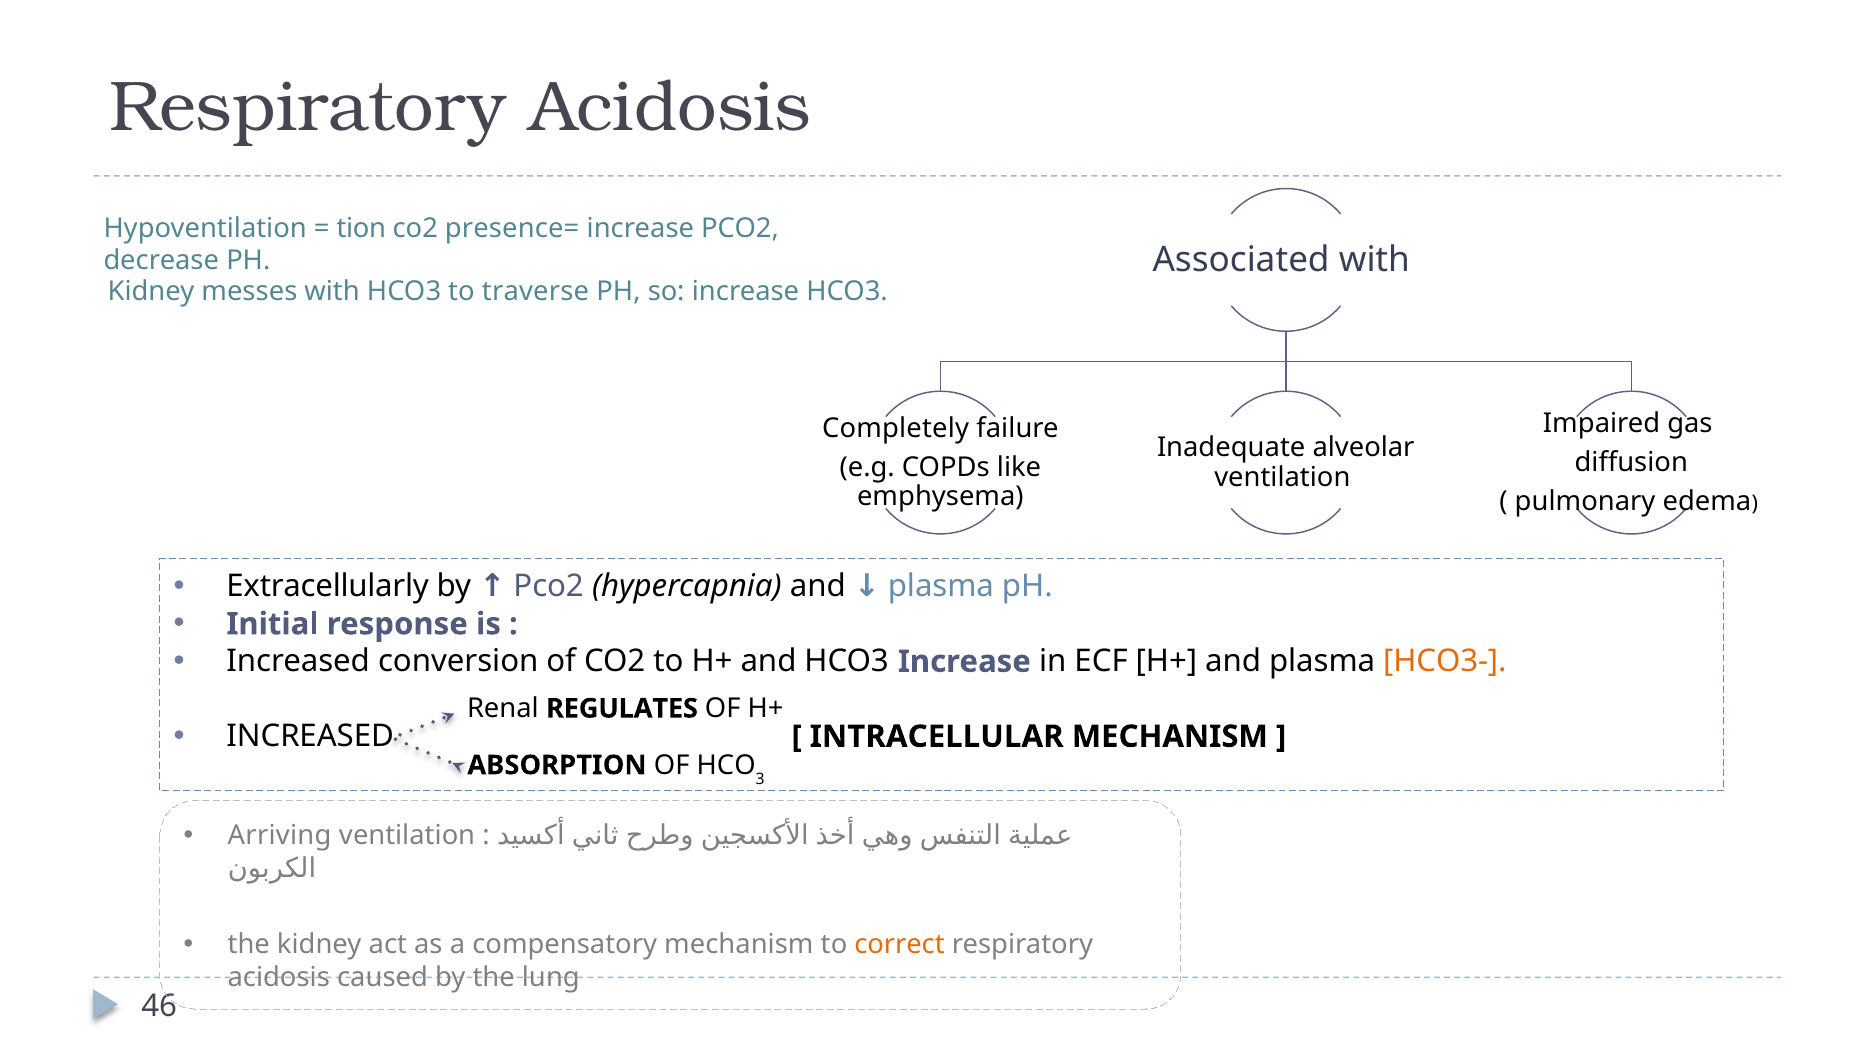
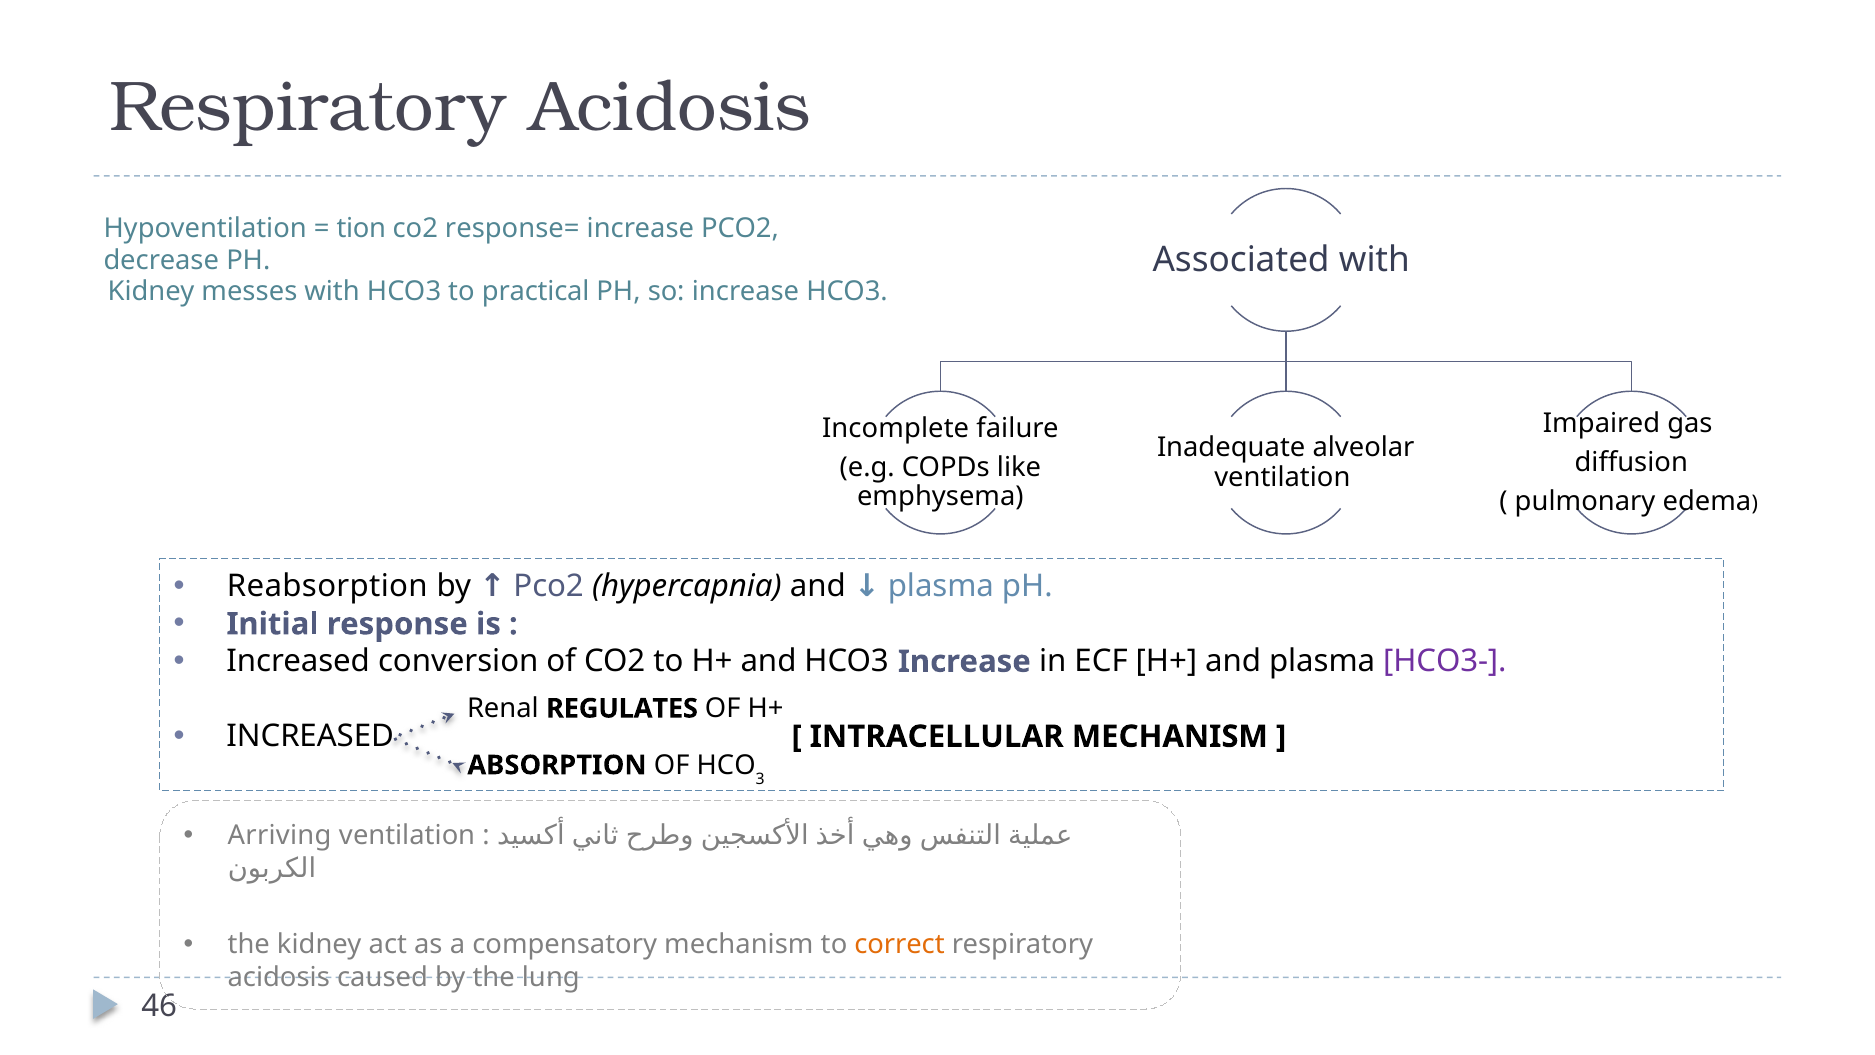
presence=: presence= -> response= (512, 228)
traverse: traverse -> practical (536, 292)
Completely: Completely -> Incomplete (896, 428)
Extracellularly: Extracellularly -> Reabsorption (327, 587)
HCO3- colour: orange -> purple (1445, 662)
